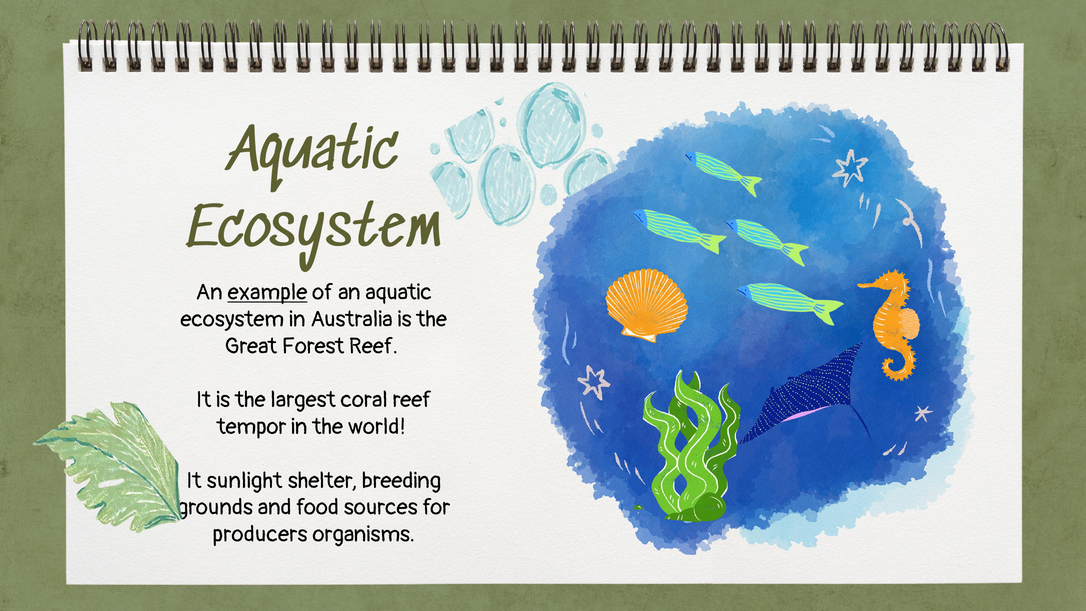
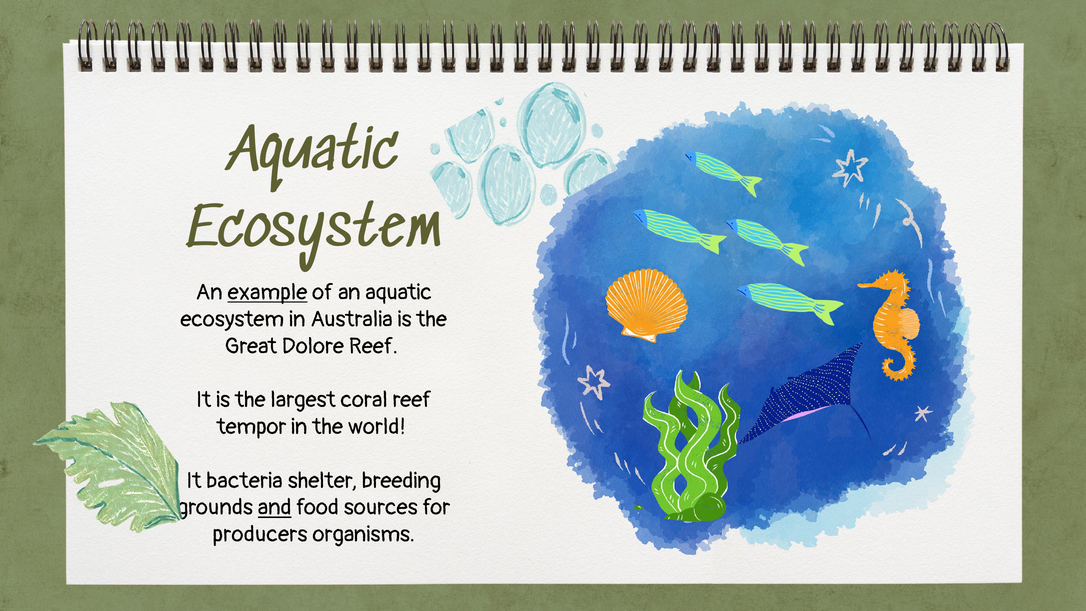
Forest: Forest -> Dolore (313, 346)
sunlight: sunlight -> bacteria (245, 481)
and underline: none -> present (275, 507)
